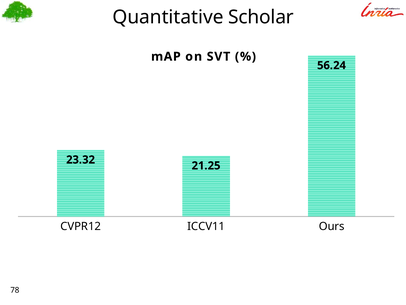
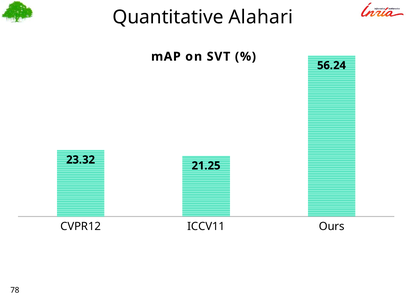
Scholar: Scholar -> Alahari (261, 17)
